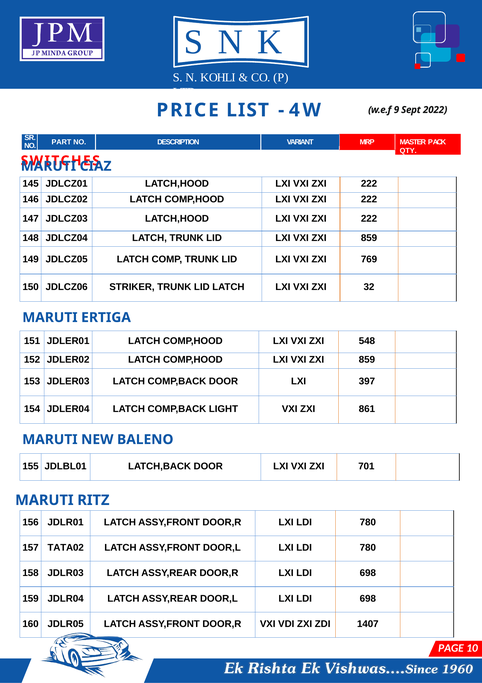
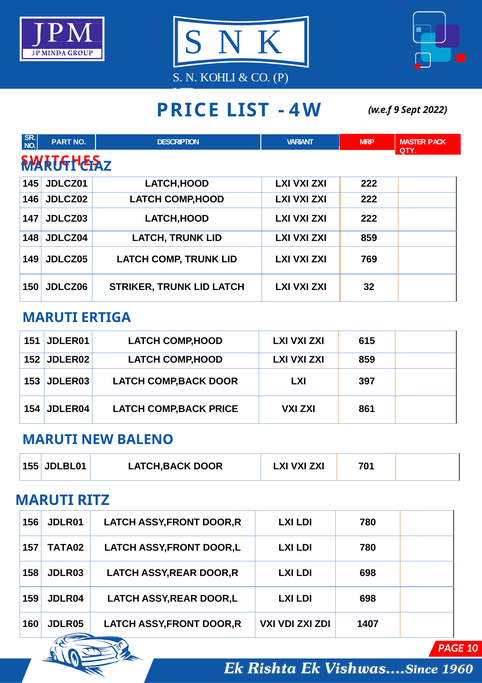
548: 548 -> 615 (367, 341)
COMP,BACK LIGHT: LIGHT -> PRICE (224, 408)
